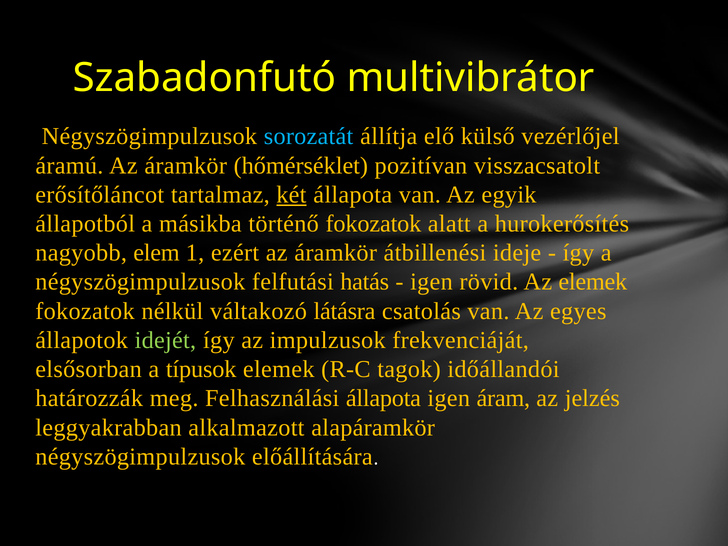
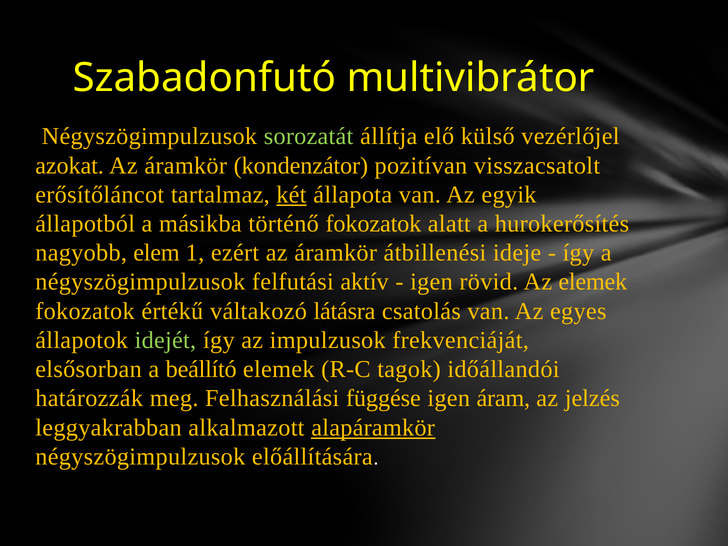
sorozatát colour: light blue -> light green (309, 136)
áramú: áramú -> azokat (70, 166)
hőmérséklet: hőmérséklet -> kondenzátor (301, 166)
hatás: hatás -> aktív (365, 282)
nélkül: nélkül -> értékű (172, 311)
típusok: típusok -> beállító (201, 369)
Felhasználási állapota: állapota -> függése (383, 398)
alapáramkör underline: none -> present (373, 428)
